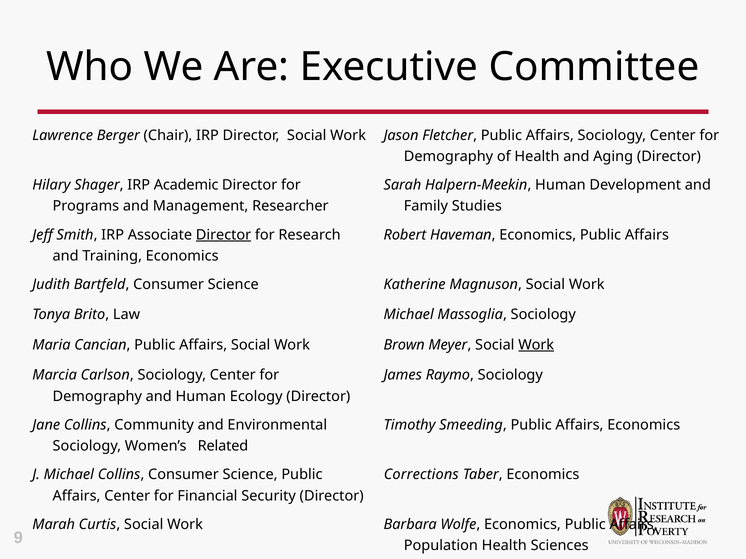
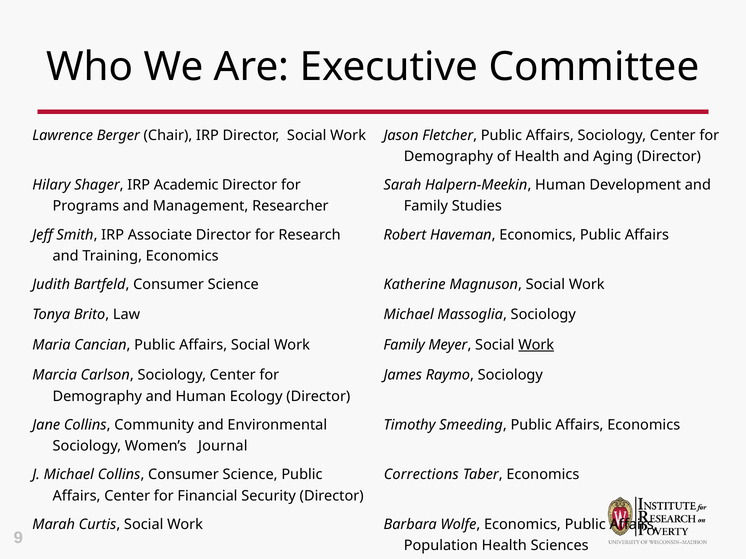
Director underline: present -> none (224, 235)
Work Brown: Brown -> Family (404, 345)
Related: Related -> Journal (223, 446)
